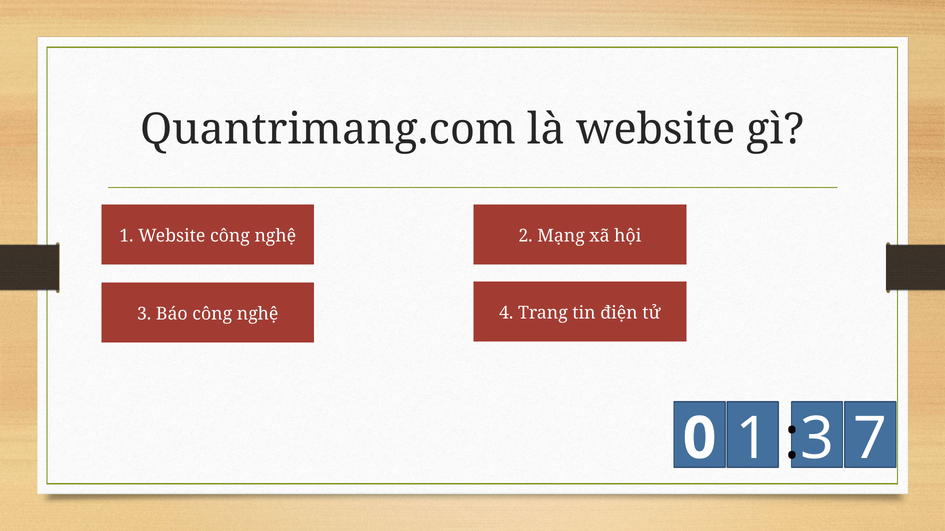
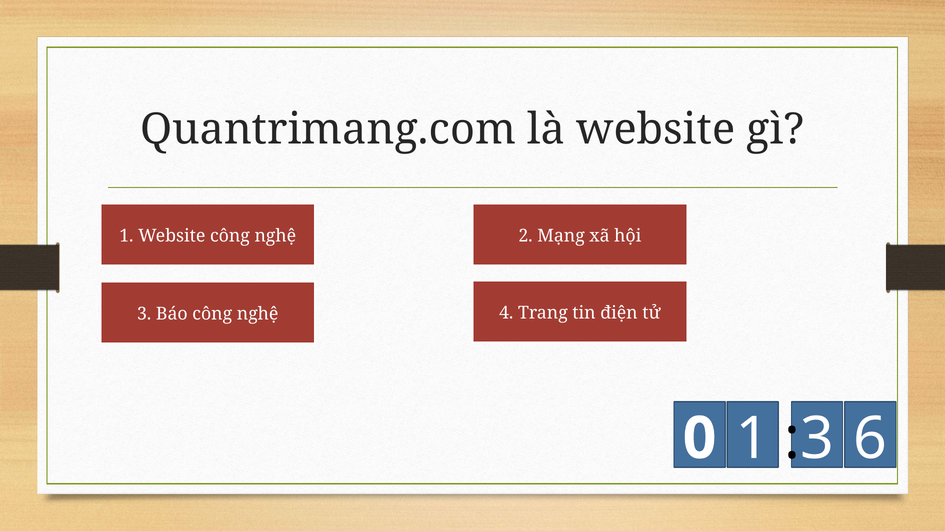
7: 7 -> 6 (870, 439)
